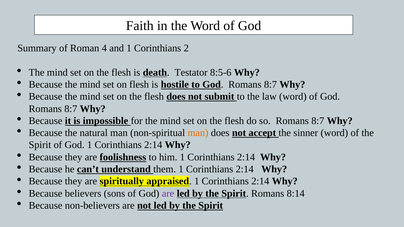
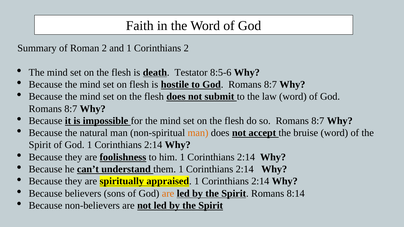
Roman 4: 4 -> 2 (104, 48)
sinner: sinner -> bruise (306, 133)
are colour: purple -> orange (168, 194)
